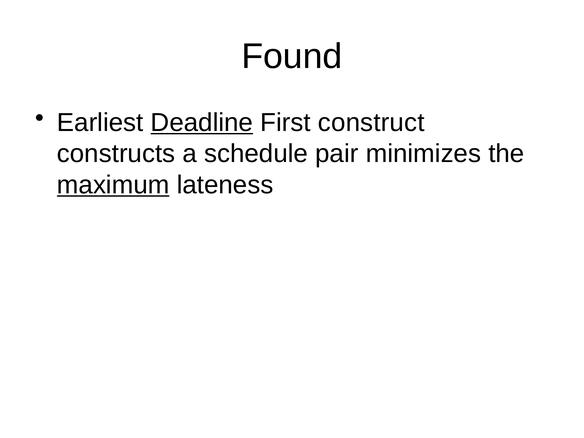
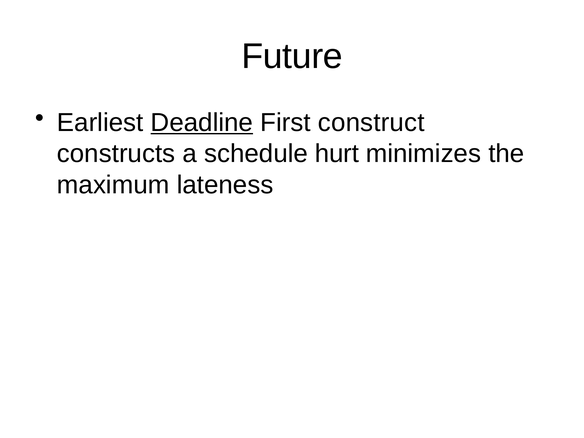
Found: Found -> Future (292, 57)
pair: pair -> hurt (337, 154)
maximum underline: present -> none (113, 185)
